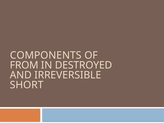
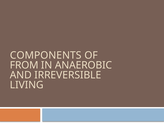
DESTROYED: DESTROYED -> ANAEROBIC (84, 65)
SHORT: SHORT -> LIVING (27, 85)
